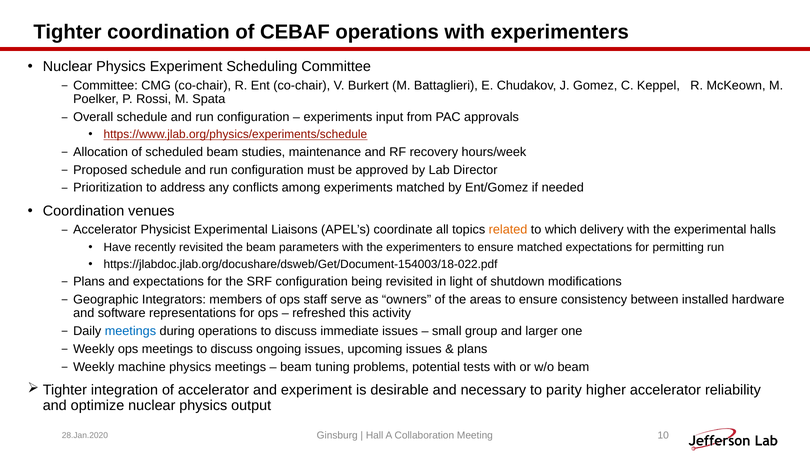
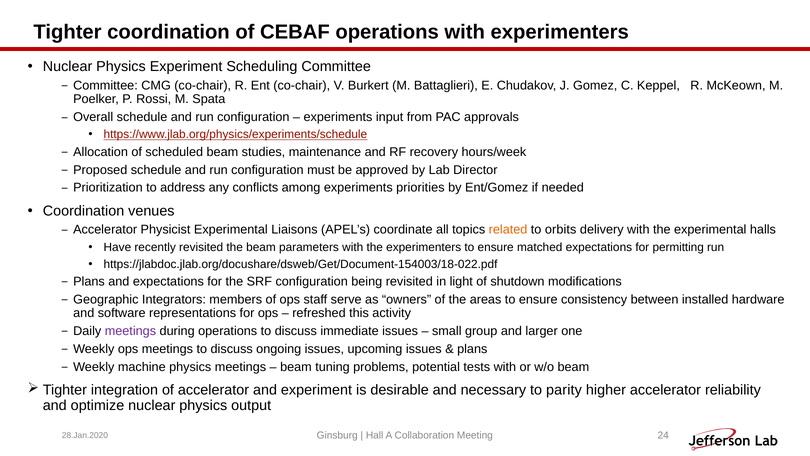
experiments matched: matched -> priorities (420, 188)
which: which -> orbits (561, 229)
meetings colour: blue -> purple (130, 331)
10: 10 -> 24 (663, 435)
